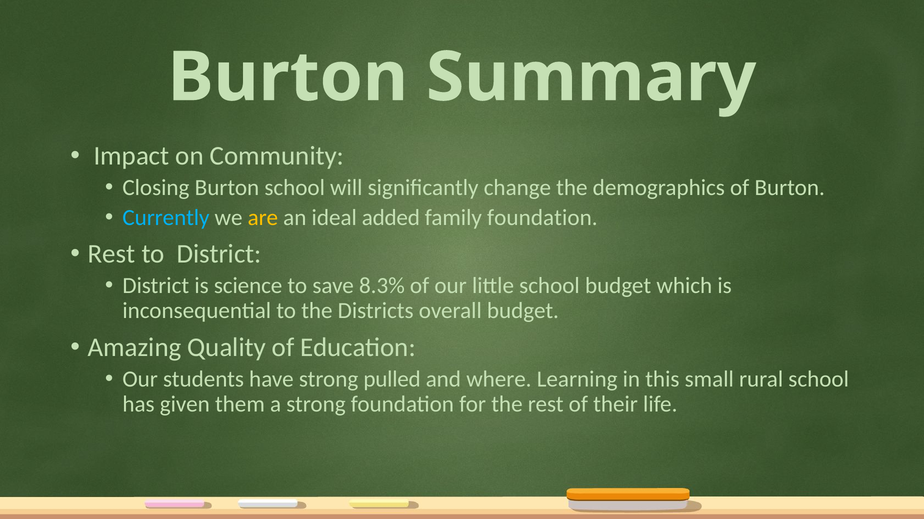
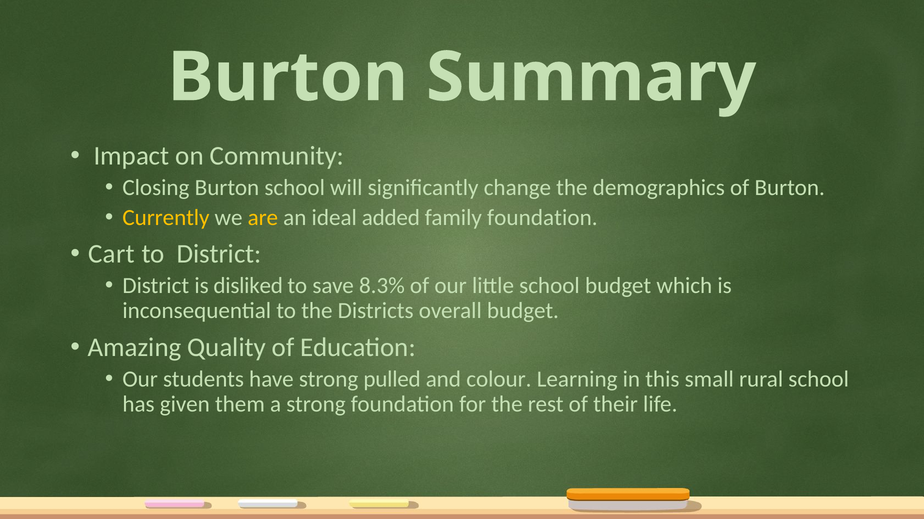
Currently colour: light blue -> yellow (166, 218)
Rest: Rest -> Cart (111, 254)
science: science -> disliked (248, 286)
where: where -> colour (499, 380)
